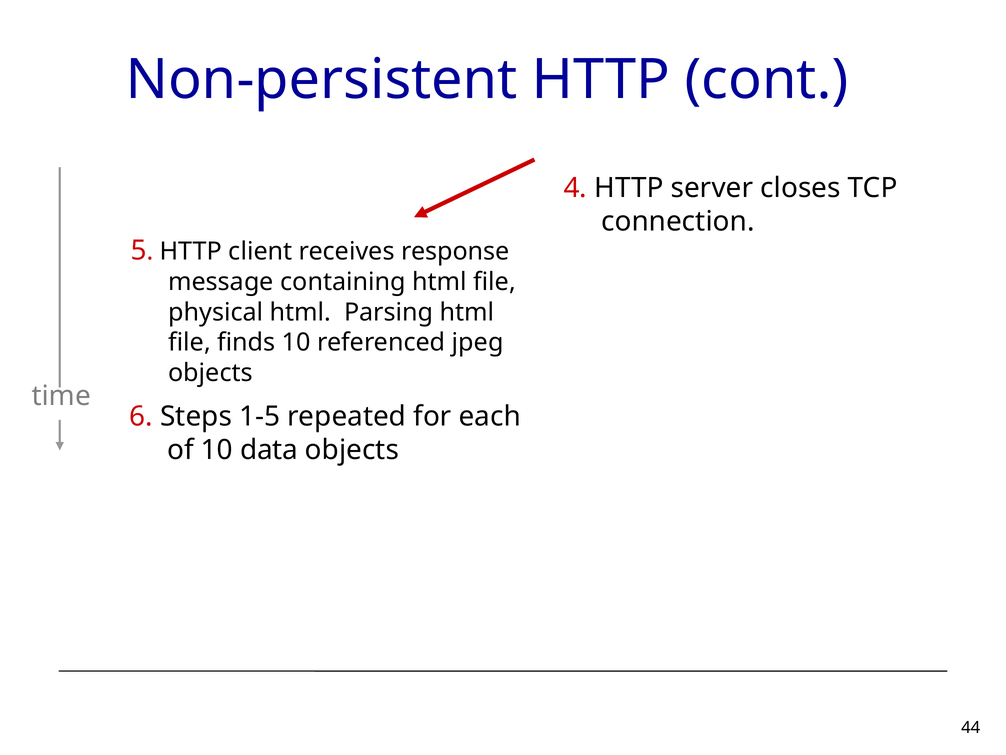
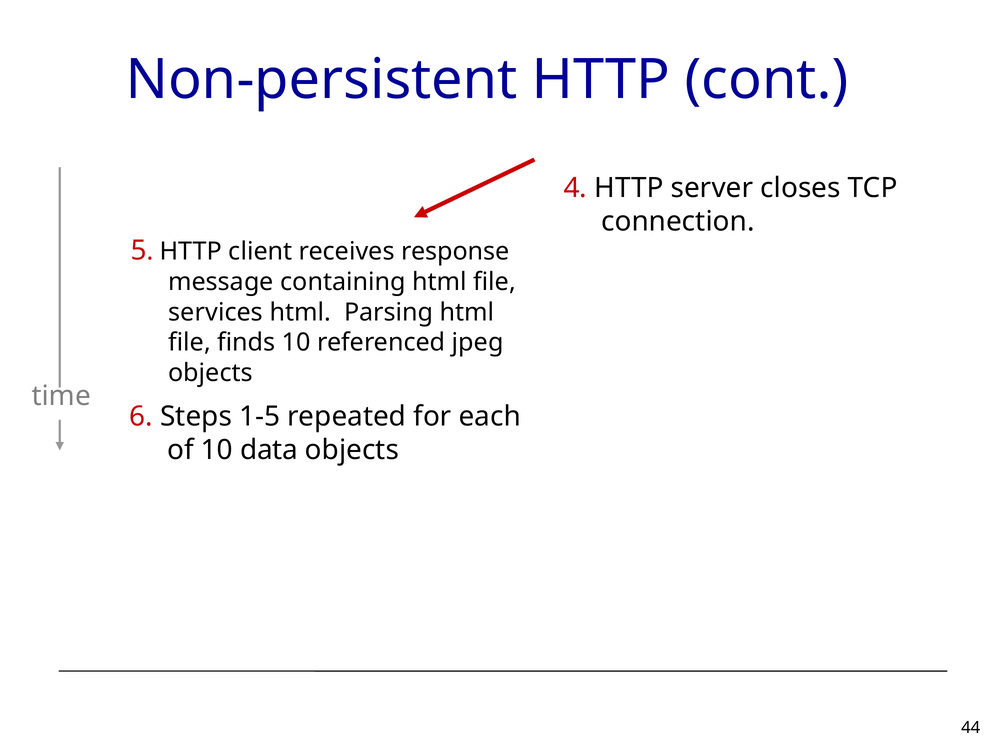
physical: physical -> services (216, 312)
